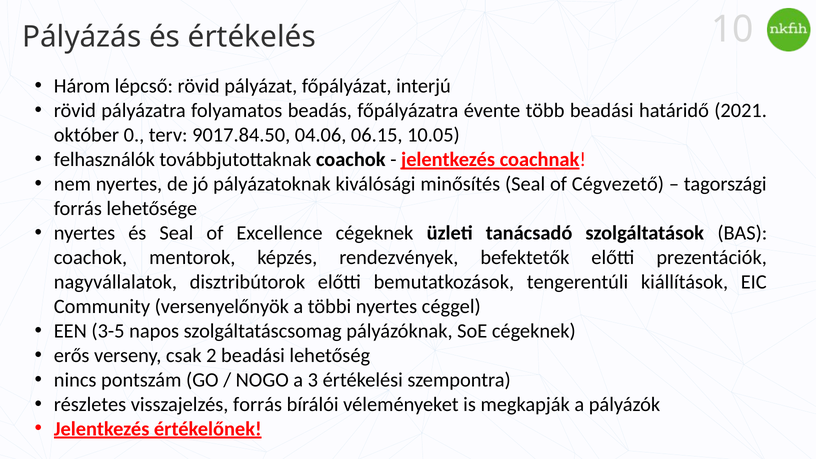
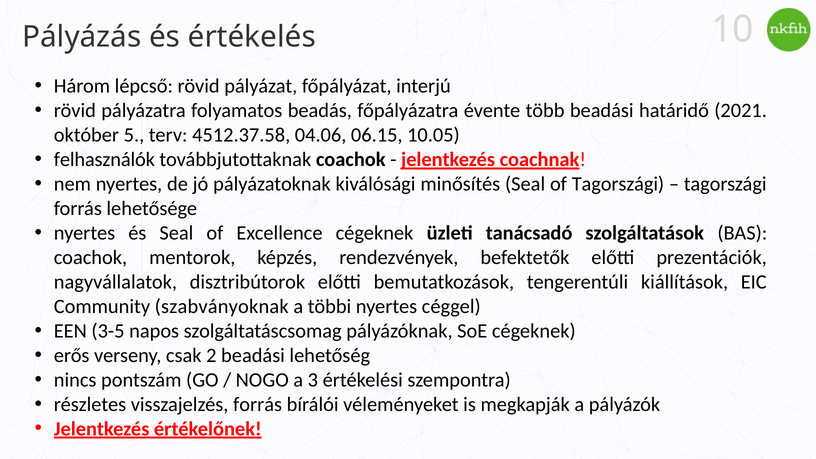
0: 0 -> 5 (134, 135)
9017.84.50: 9017.84.50 -> 4512.37.58 (241, 135)
of Cégvezető: Cégvezető -> Tagországi (618, 184)
versenyelőnyök: versenyelőnyök -> szabványoknak (222, 306)
